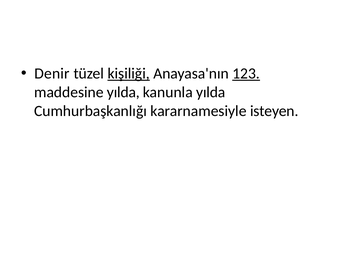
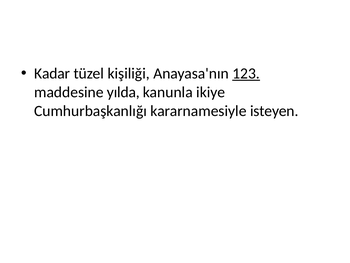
Denir: Denir -> Kadar (52, 73)
kişiliği underline: present -> none (129, 73)
kanunla yılda: yılda -> ikiye (211, 92)
